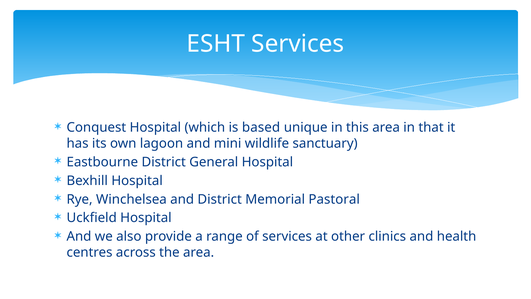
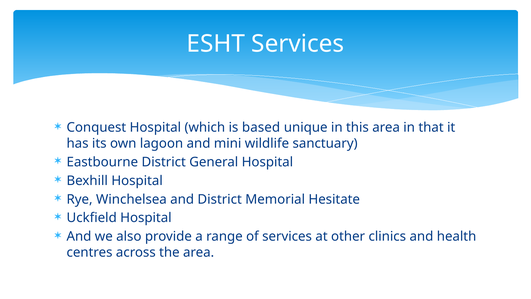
Pastoral: Pastoral -> Hesitate (334, 199)
